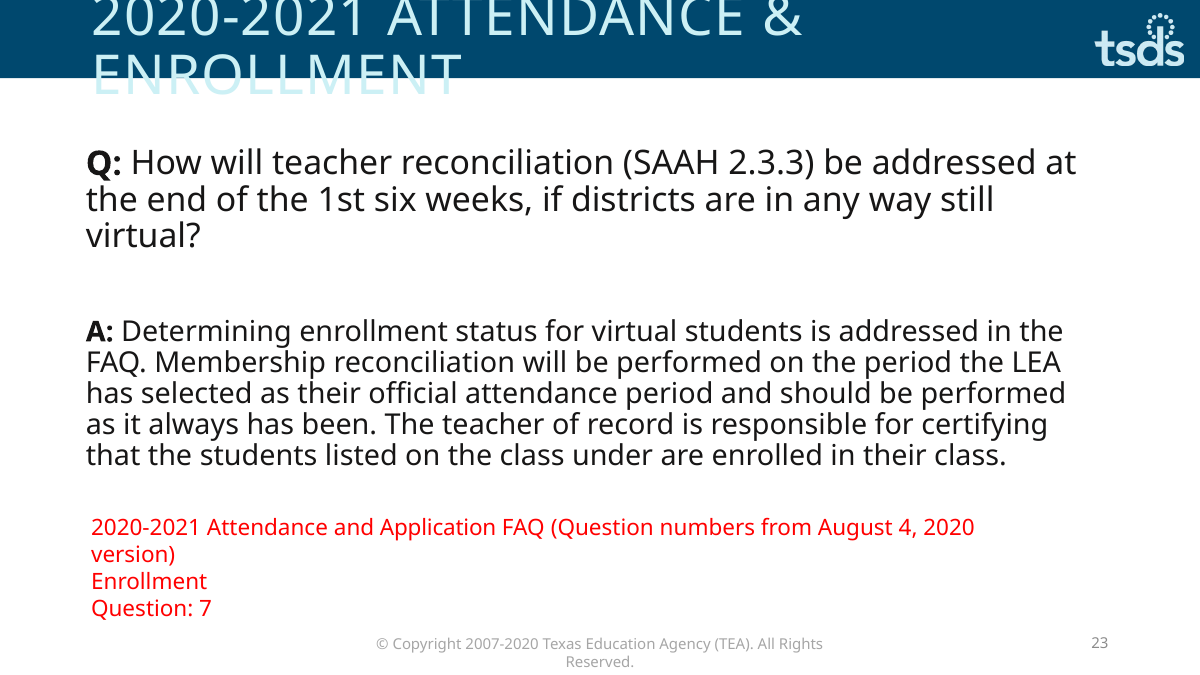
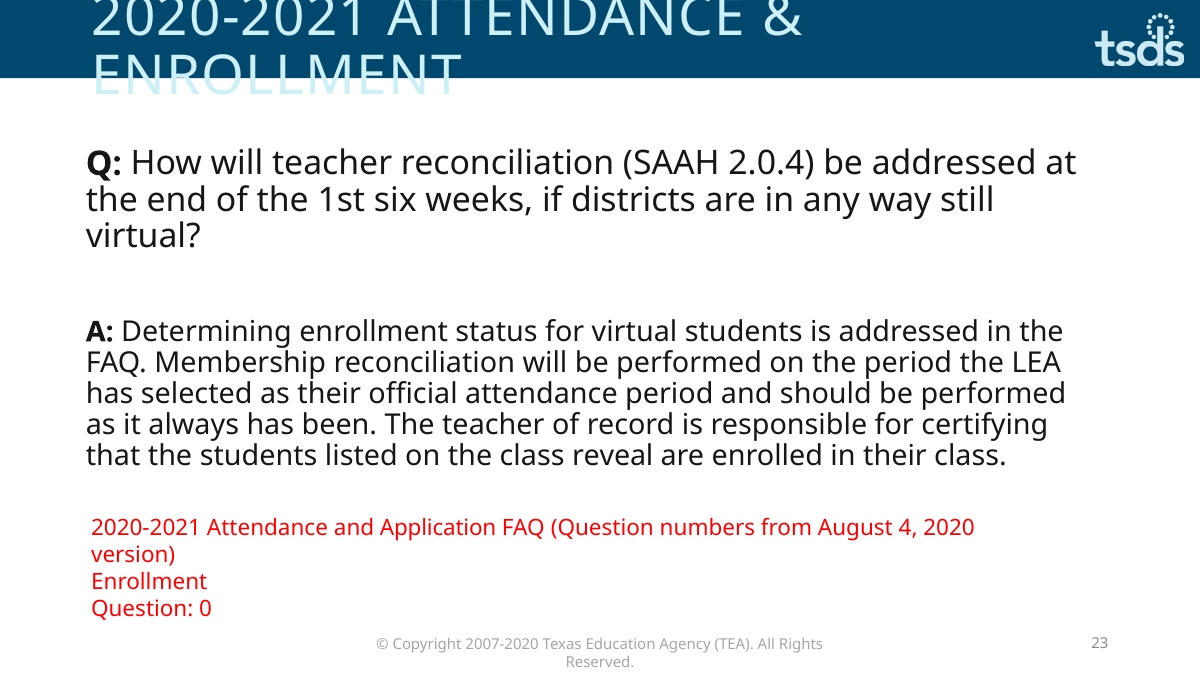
2.3.3: 2.3.3 -> 2.0.4 (771, 164)
under: under -> reveal (613, 456)
7: 7 -> 0 (206, 609)
